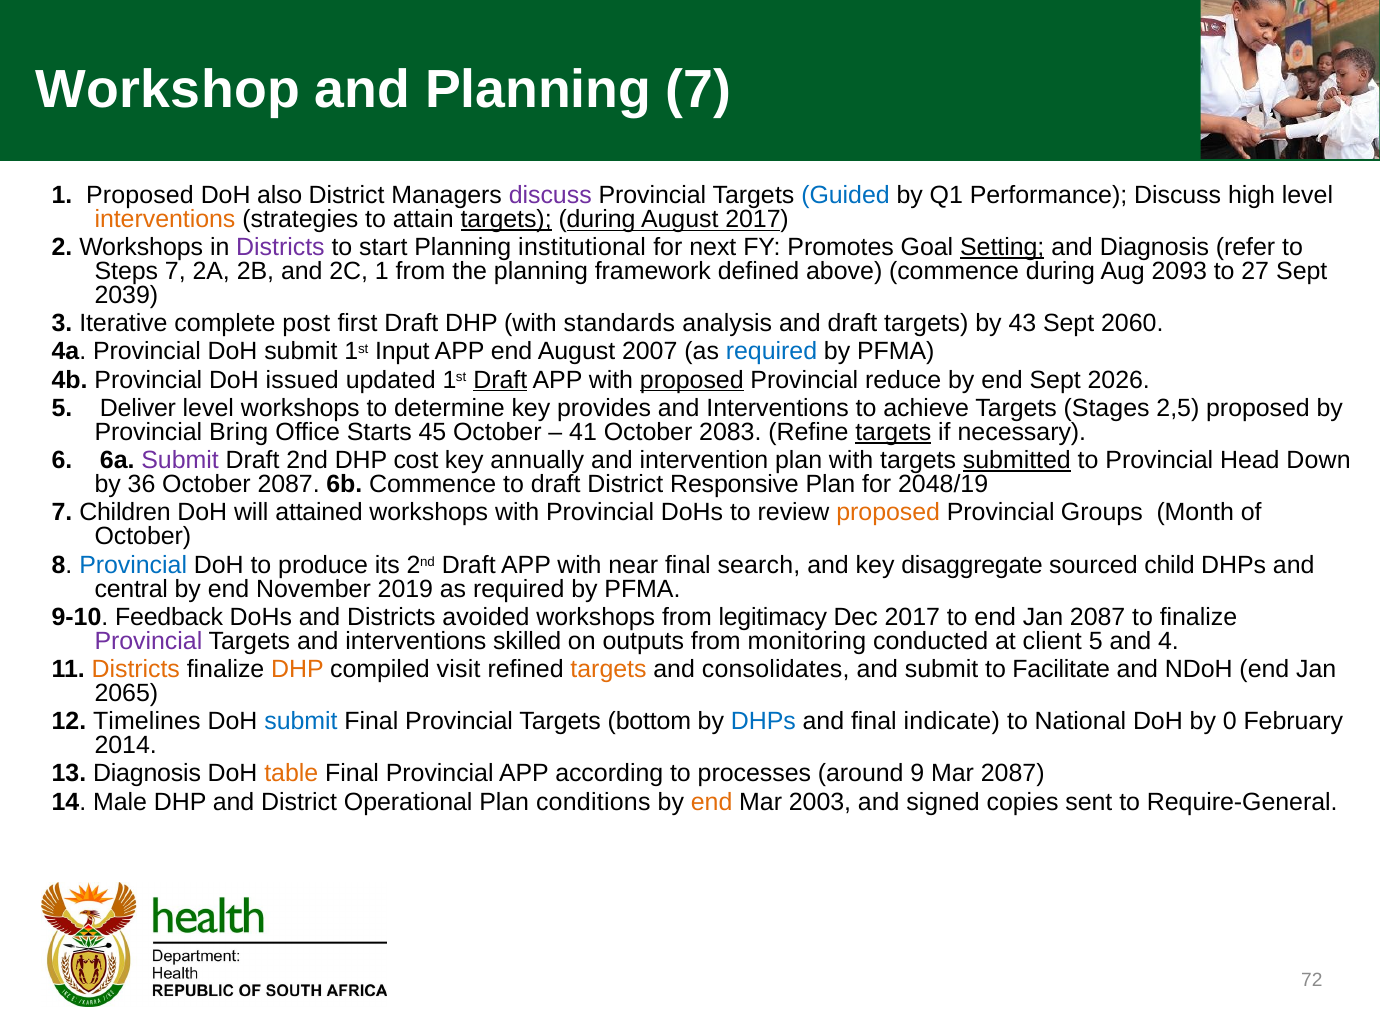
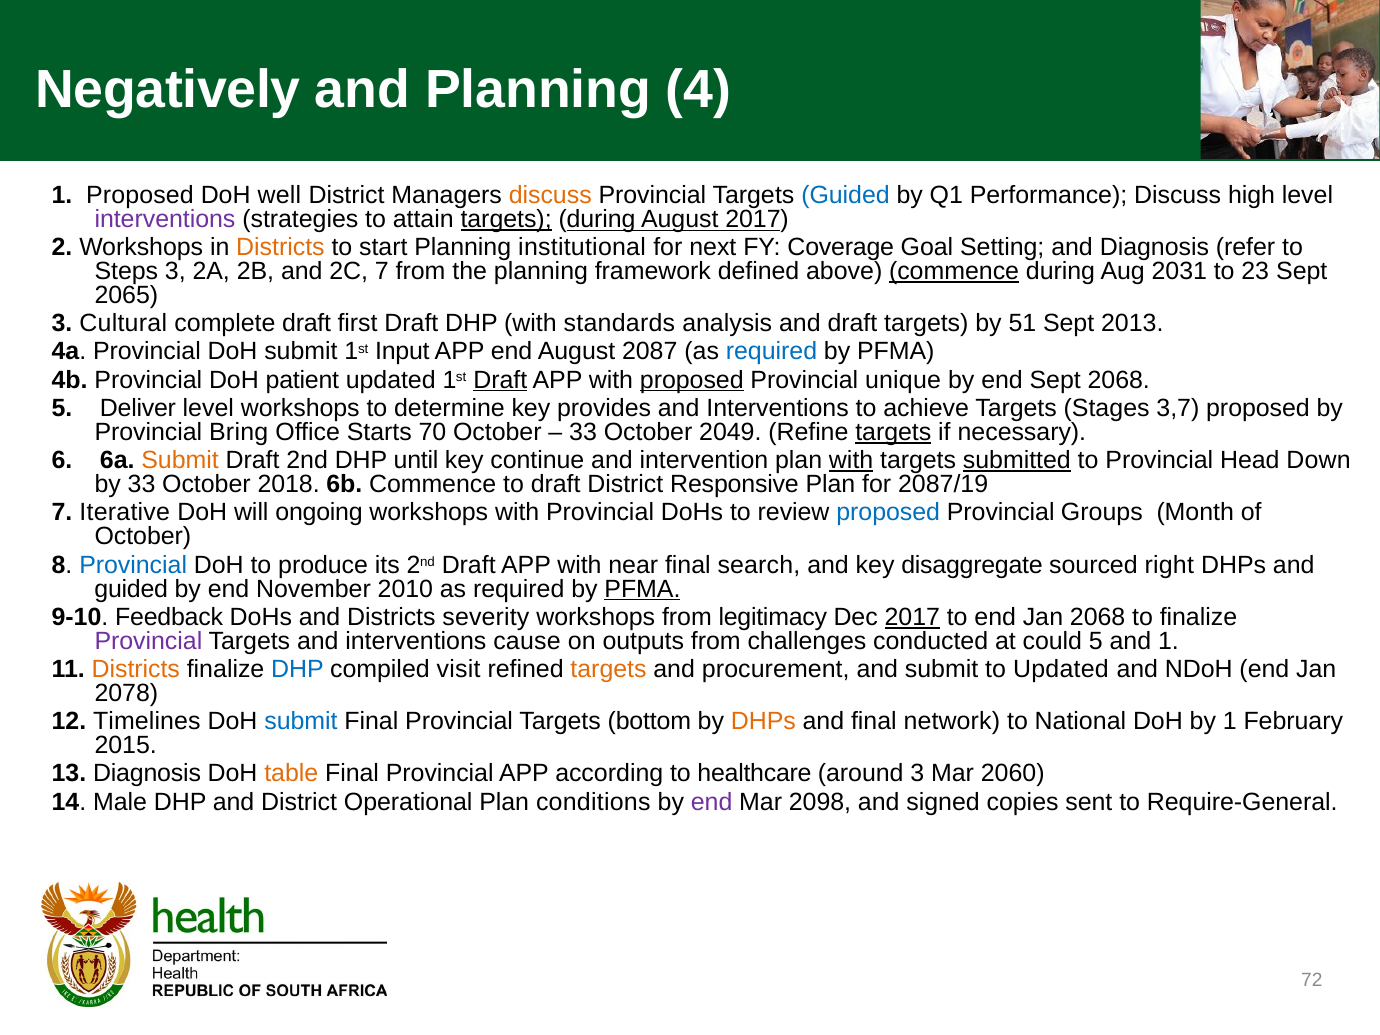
Workshop: Workshop -> Negatively (168, 90)
Planning 7: 7 -> 4 (699, 90)
also: also -> well (279, 195)
discuss colour: purple -> orange (550, 195)
interventions colour: orange -> purple (165, 219)
Districts colour: purple -> orange (280, 247)
Promotes: Promotes -> Coverage (841, 247)
Setting underline: present -> none (1002, 247)
Steps 7: 7 -> 3 (175, 271)
2C 1: 1 -> 7 (382, 271)
commence underline: none -> present (954, 271)
2093: 2093 -> 2031 (1179, 271)
27: 27 -> 23 (1255, 271)
2039: 2039 -> 2065 (126, 295)
Iterative: Iterative -> Cultural (123, 324)
complete post: post -> draft (307, 324)
43: 43 -> 51 (1022, 324)
2060: 2060 -> 2013 (1132, 324)
2007: 2007 -> 2087 (650, 352)
issued: issued -> patient (302, 380)
reduce: reduce -> unique (903, 380)
Sept 2026: 2026 -> 2068 (1119, 380)
2,5: 2,5 -> 3,7 (1178, 408)
45: 45 -> 70 (432, 432)
41: 41 -> 33 (583, 432)
2083: 2083 -> 2049 (730, 432)
Submit colour: purple -> orange (180, 460)
cost: cost -> until (416, 460)
annually: annually -> continue (537, 460)
with underline: none -> present (851, 460)
by 36: 36 -> 33 (142, 484)
October 2087: 2087 -> 2018 (289, 484)
2048/19: 2048/19 -> 2087/19 (943, 484)
Children: Children -> Iterative (125, 513)
attained: attained -> ongoing (319, 513)
proposed colour: orange -> blue (888, 513)
child: child -> right (1169, 565)
central: central -> guided (131, 589)
2019: 2019 -> 2010 (405, 589)
PFMA underline: none -> present (642, 589)
avoided: avoided -> severity (486, 617)
2017 underline: none -> present (912, 617)
Jan 2087: 2087 -> 2068 (1098, 617)
skilled: skilled -> cause (527, 641)
monitoring: monitoring -> challenges (807, 641)
client: client -> could (1052, 641)
and 4: 4 -> 1 (1168, 641)
DHP colour: orange -> blue (297, 669)
consolidates: consolidates -> procurement (776, 669)
to Facilitate: Facilitate -> Updated (1061, 669)
2065: 2065 -> 2078 (126, 693)
DHPs colour: blue -> orange (763, 722)
indicate: indicate -> network (952, 722)
by 0: 0 -> 1 (1230, 722)
2014: 2014 -> 2015 (126, 745)
processes: processes -> healthcare (754, 774)
around 9: 9 -> 3 (917, 774)
Mar 2087: 2087 -> 2060 (1013, 774)
end colour: orange -> purple (712, 802)
2003: 2003 -> 2098 (820, 802)
